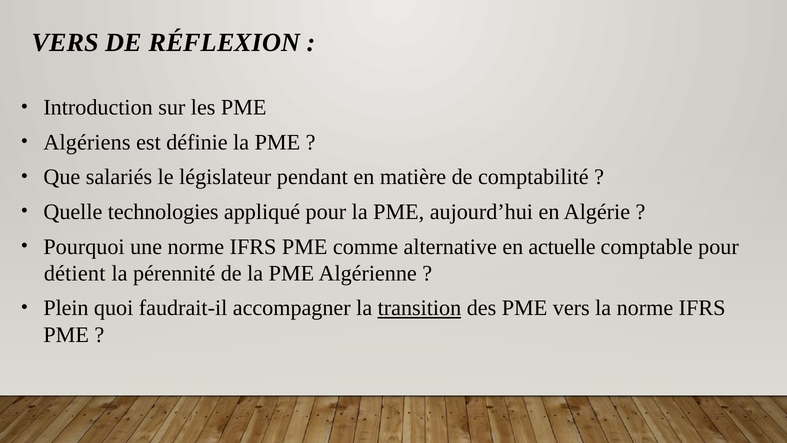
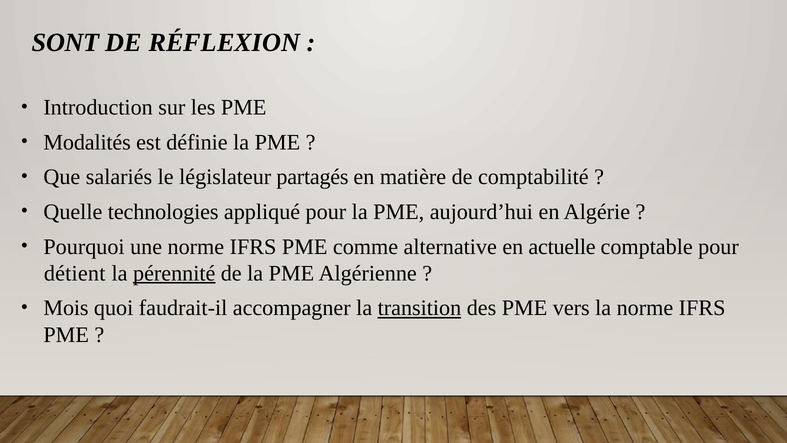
VERS: VERS -> SONT (66, 43)
Algériens: Algériens -> Modalités (87, 142)
pendant: pendant -> partagés (312, 177)
pérennité underline: none -> present (174, 273)
Plein: Plein -> Mois (66, 308)
